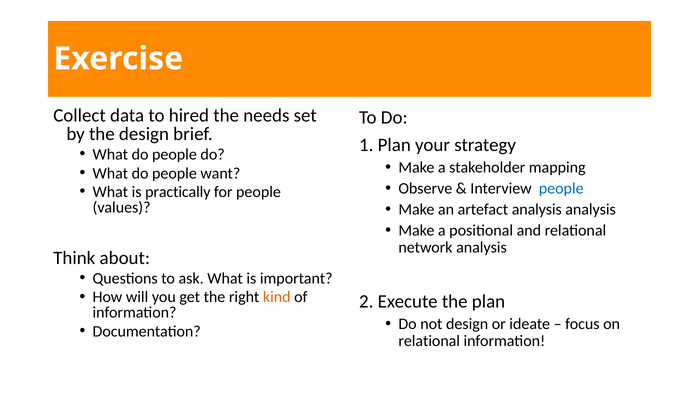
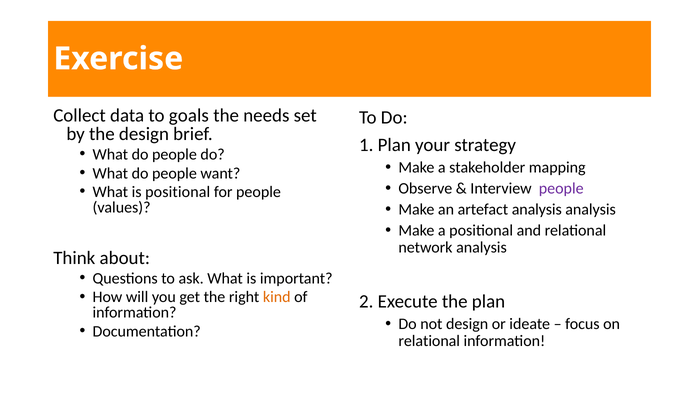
hired: hired -> goals (189, 116)
people colour: blue -> purple (561, 189)
is practically: practically -> positional (178, 192)
